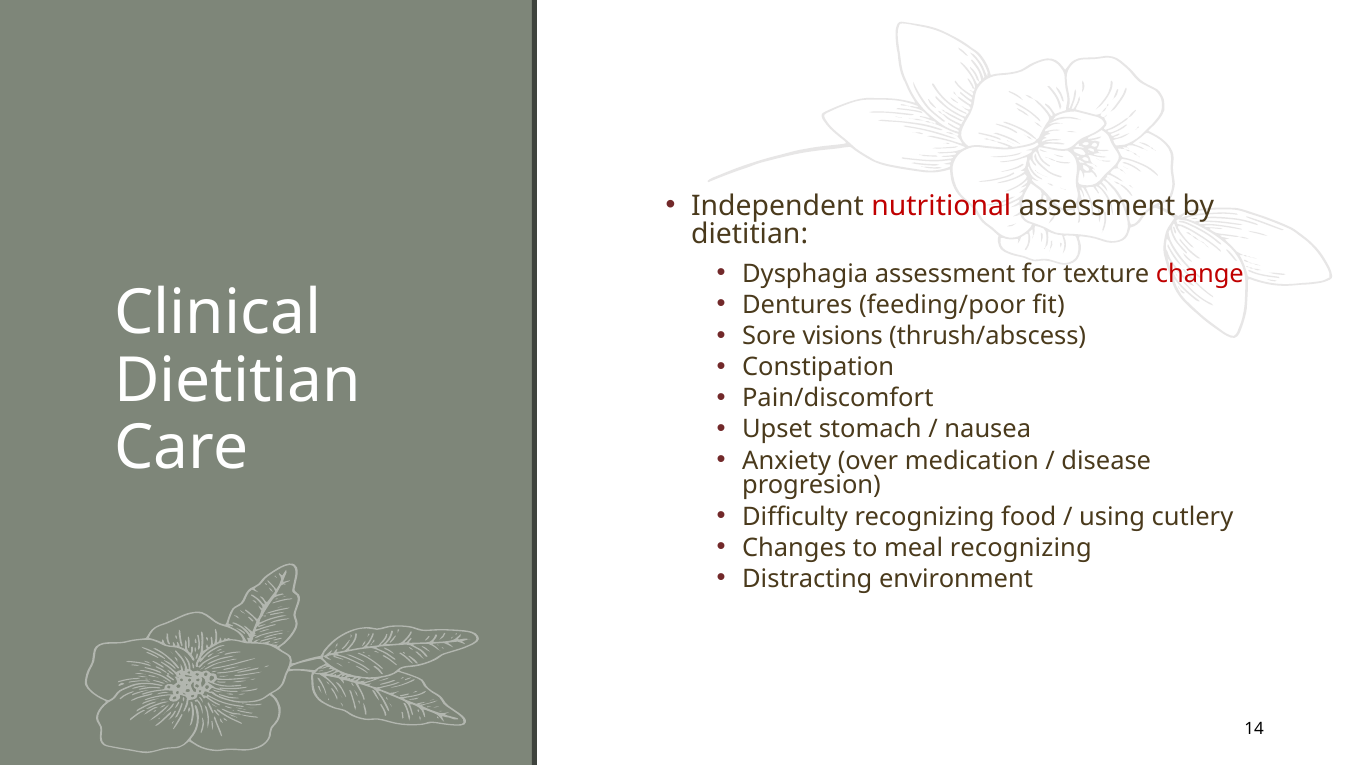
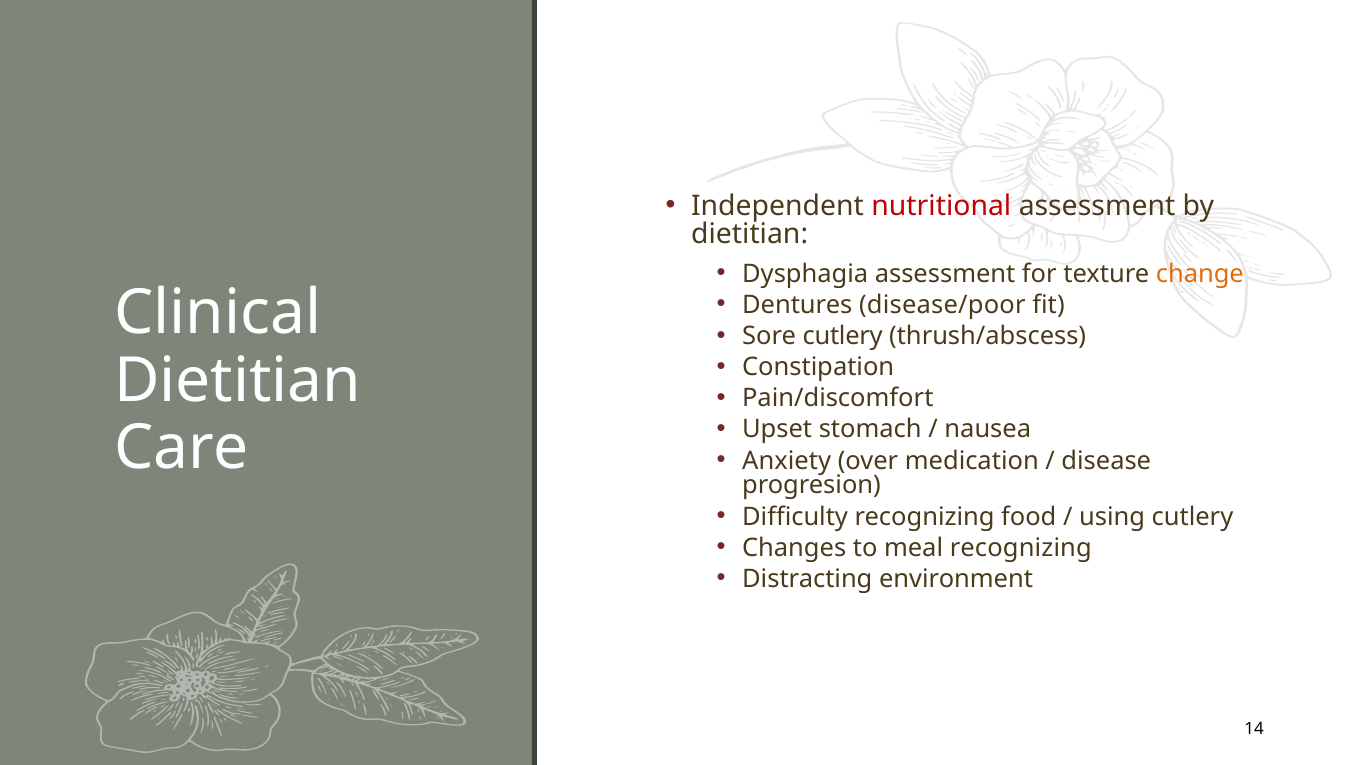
change colour: red -> orange (1200, 274)
feeding/poor: feeding/poor -> disease/poor (942, 305)
Sore visions: visions -> cutlery (843, 336)
